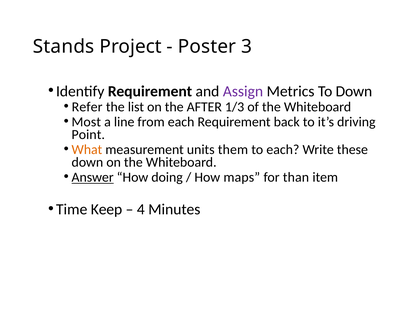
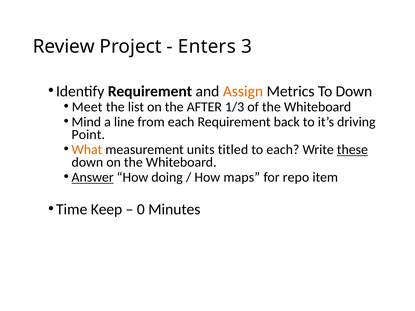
Stands: Stands -> Review (64, 47)
Poster: Poster -> Enters (207, 47)
Assign colour: purple -> orange (243, 91)
Refer: Refer -> Meet (87, 107)
Most: Most -> Mind (86, 122)
them: them -> titled (233, 150)
these underline: none -> present (352, 150)
than: than -> repo (296, 177)
4: 4 -> 0 (141, 210)
